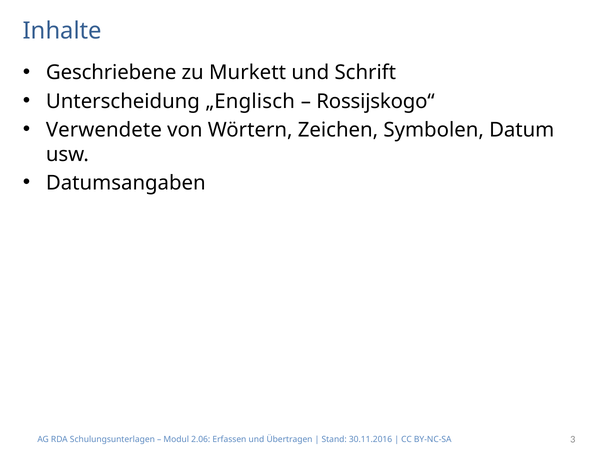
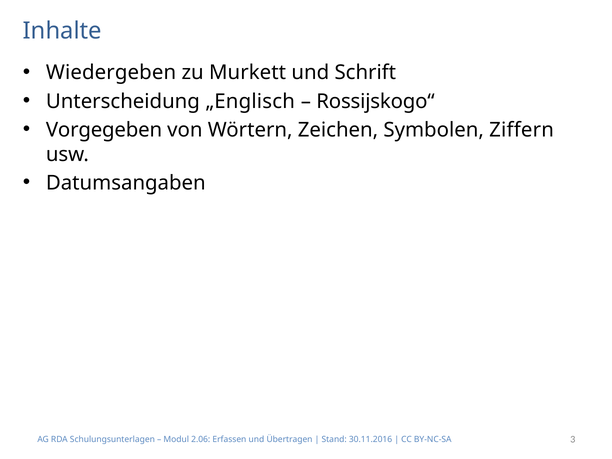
Geschriebene: Geschriebene -> Wiedergeben (111, 73)
Verwendete: Verwendete -> Vorgegeben (104, 130)
Datum: Datum -> Ziffern (522, 130)
